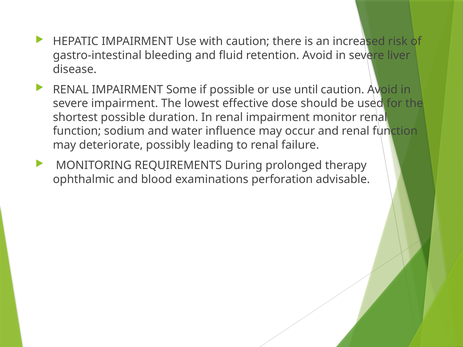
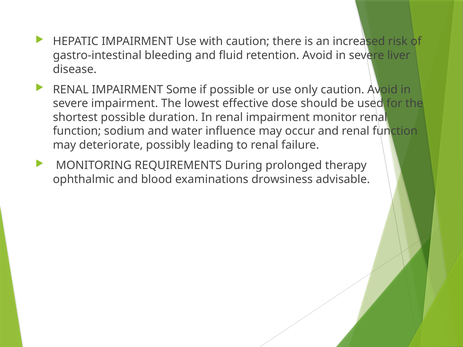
until: until -> only (306, 90)
perforation: perforation -> drowsiness (282, 179)
